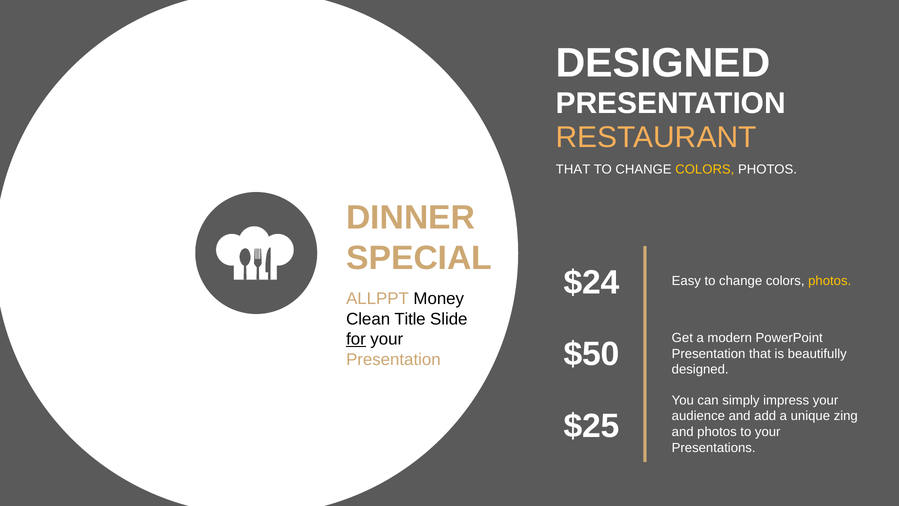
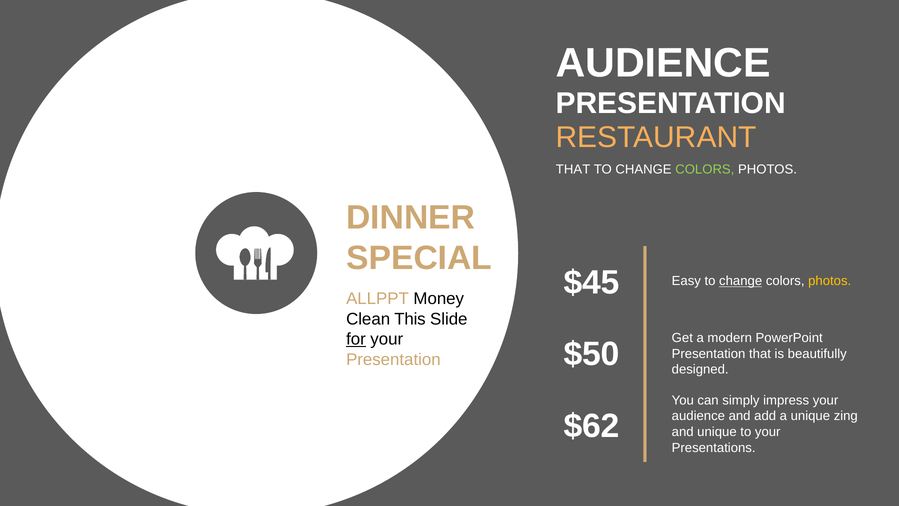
DESIGNED: DESIGNED -> AUDIENCE (663, 63)
COLORS colour: yellow -> light green (705, 169)
$24: $24 -> $45 (592, 283)
change underline: none -> present (741, 281)
Title: Title -> This (410, 319)
$25: $25 -> $62 (592, 426)
and photos: photos -> unique (717, 432)
